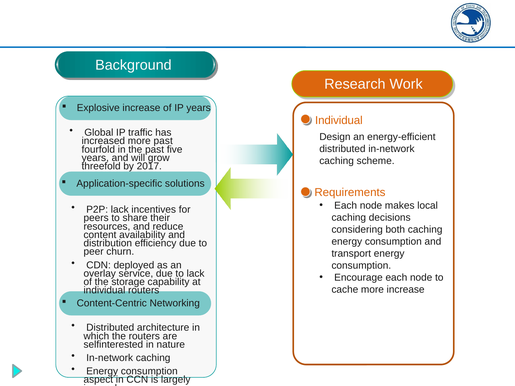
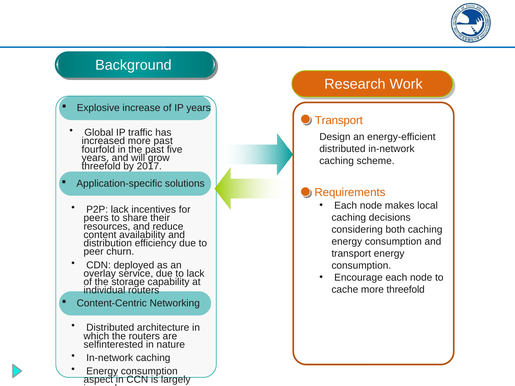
Individual: Individual -> Transport (339, 121)
more increase: increase -> threefold (406, 290)
